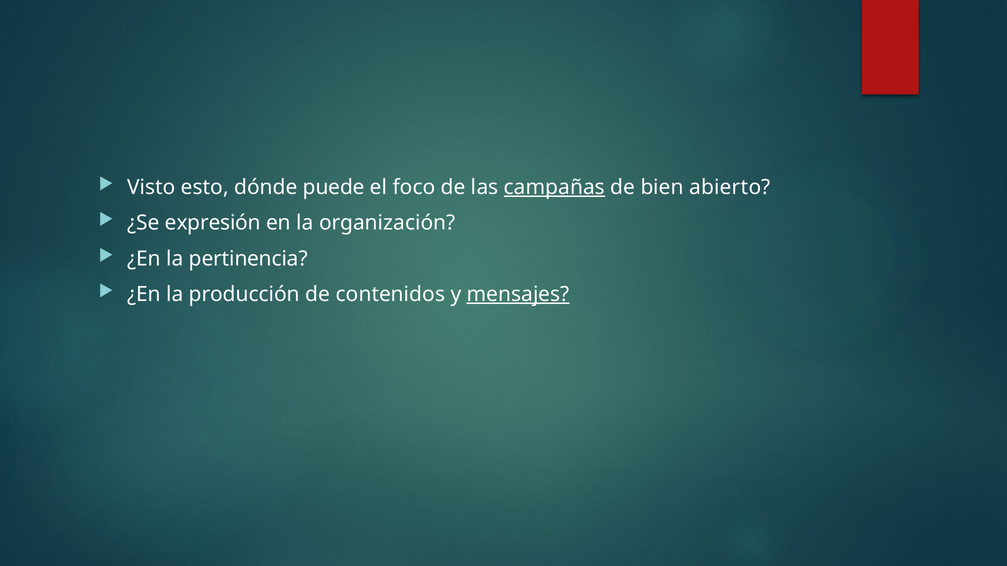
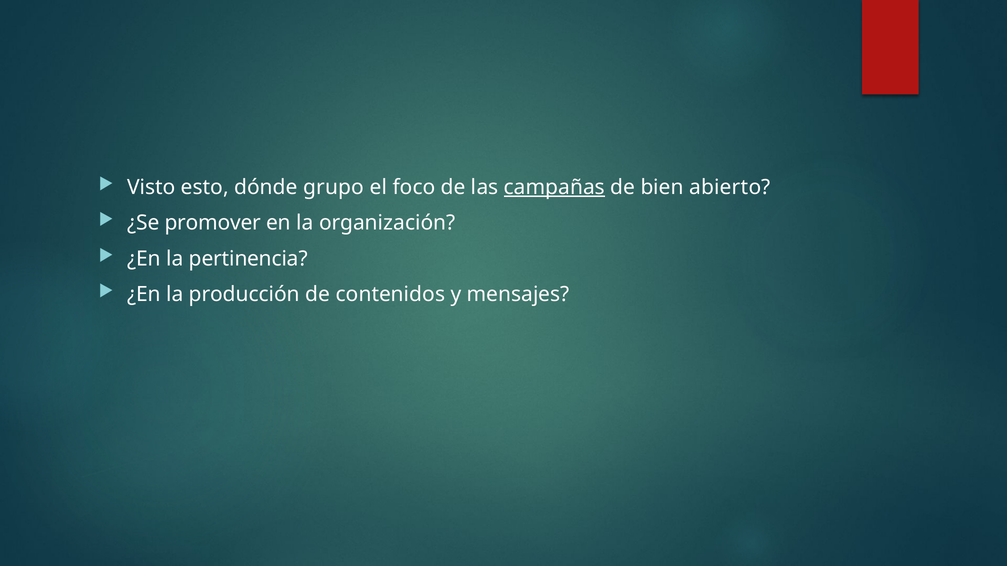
puede: puede -> grupo (334, 187)
expresión: expresión -> promover (213, 223)
mensajes underline: present -> none (518, 294)
